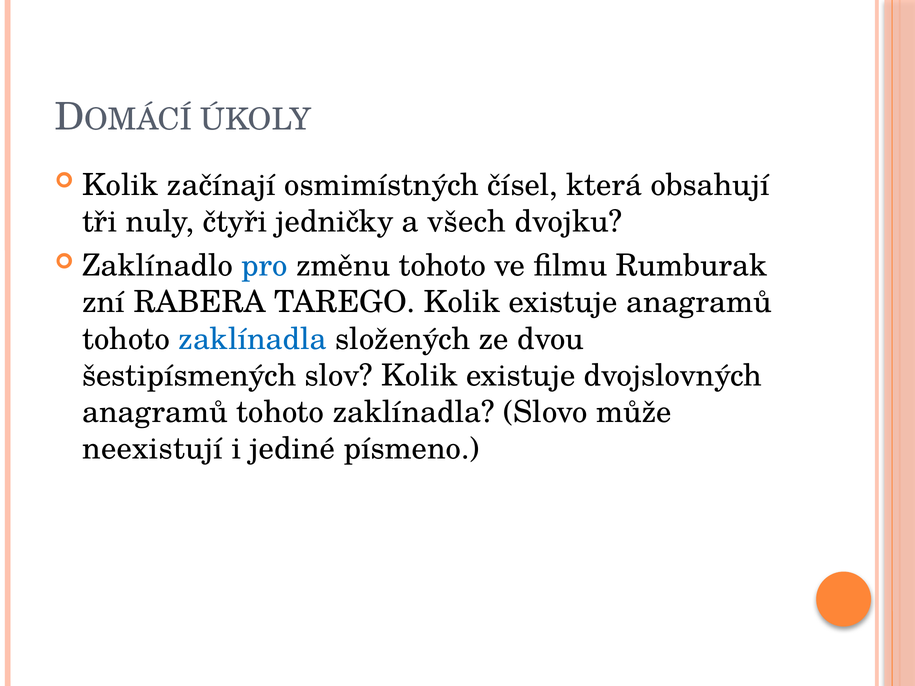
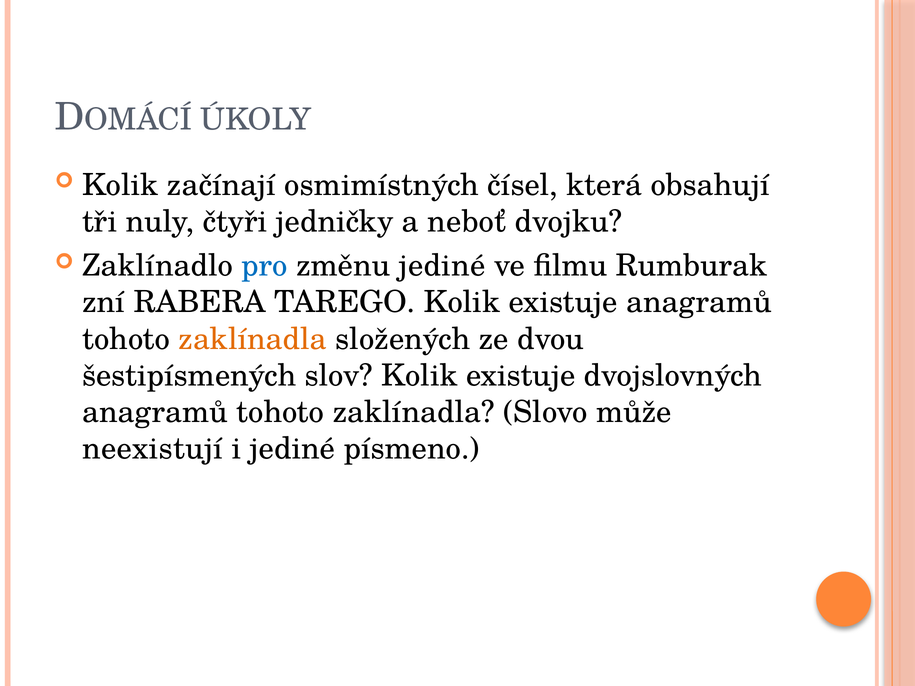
všech: všech -> neboť (467, 222)
změnu tohoto: tohoto -> jediné (442, 266)
zaklínadla colour: blue -> orange (253, 339)
